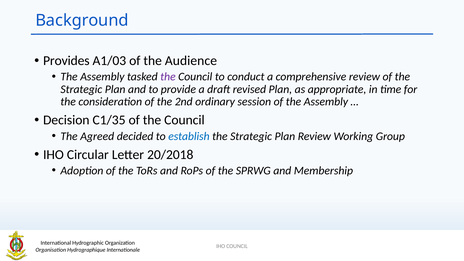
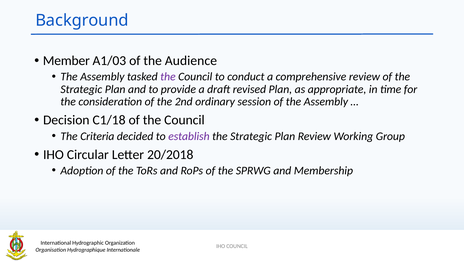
Provides: Provides -> Member (66, 61)
C1/35: C1/35 -> C1/18 (109, 120)
Agreed: Agreed -> Criteria (97, 136)
establish colour: blue -> purple (189, 136)
